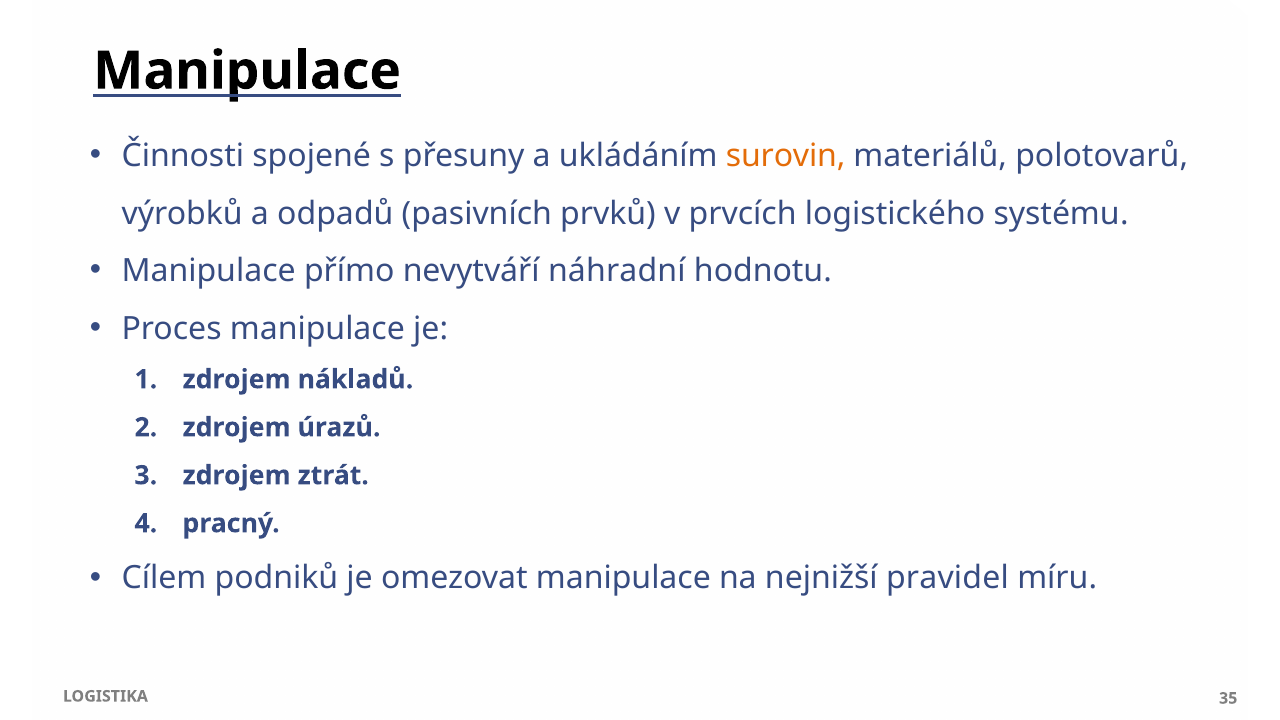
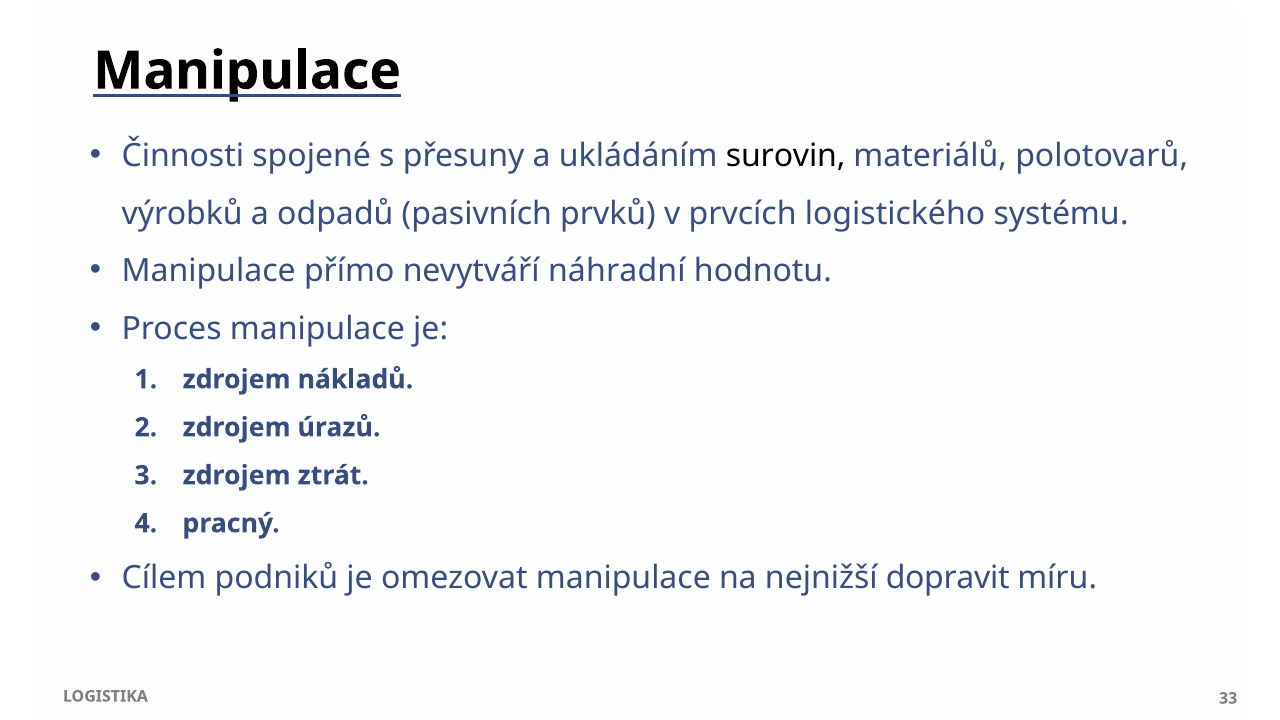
surovin colour: orange -> black (786, 156)
pravidel: pravidel -> dopravit (948, 578)
35: 35 -> 33 (1228, 699)
